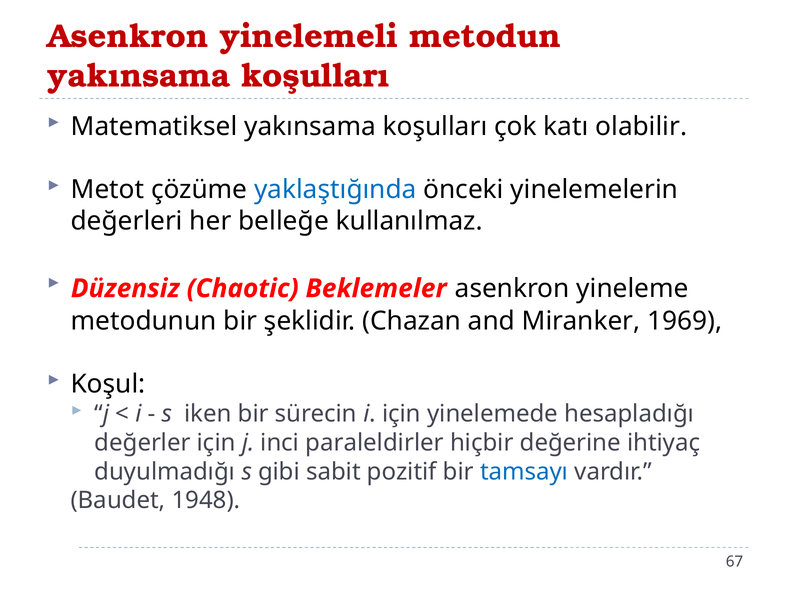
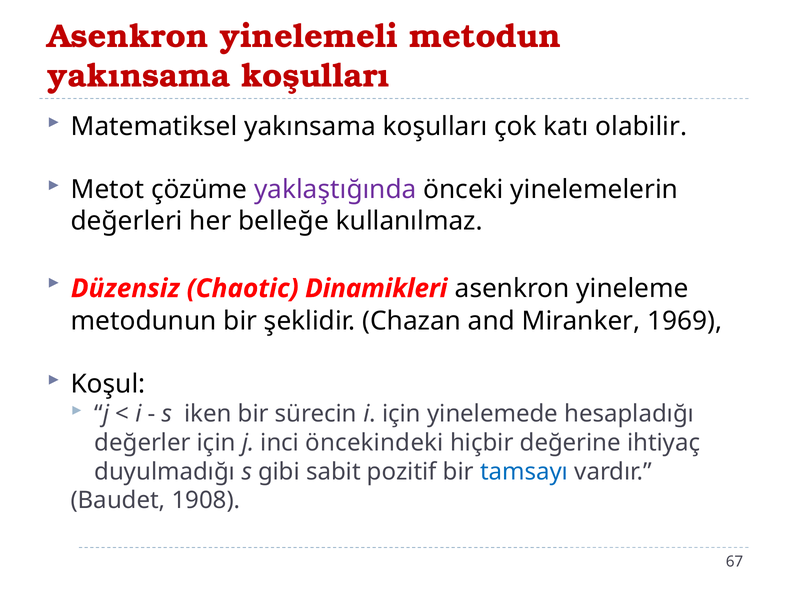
yaklaştığında colour: blue -> purple (335, 190)
Beklemeler: Beklemeler -> Dinamikleri (376, 288)
paraleldirler: paraleldirler -> öncekindeki (374, 443)
1948: 1948 -> 1908 (206, 500)
